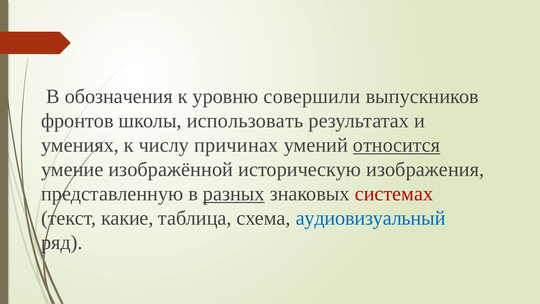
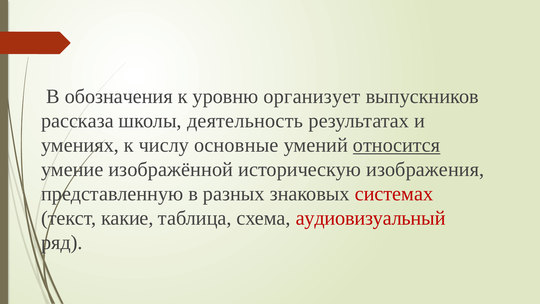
совершили: совершили -> организует (312, 96)
фронтов: фронтов -> рассказа (77, 121)
использовать: использовать -> деятельность (245, 121)
причинах: причинах -> основные (236, 145)
разных underline: present -> none (234, 194)
аудиовизуальный colour: blue -> red (371, 218)
